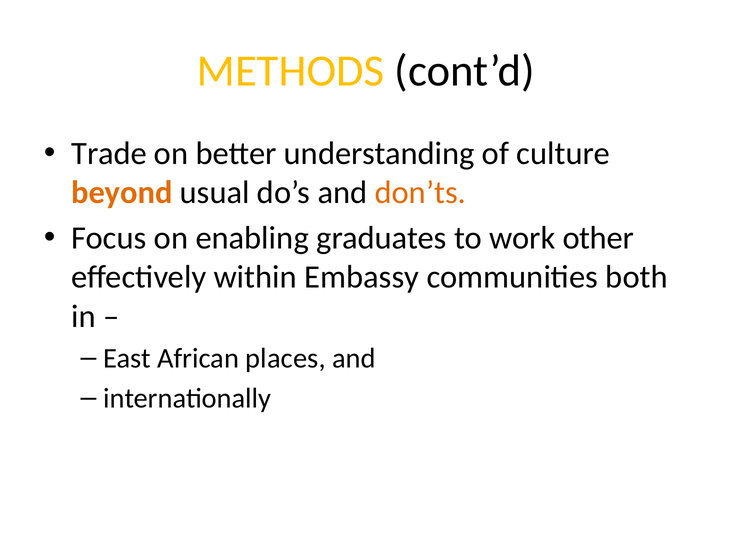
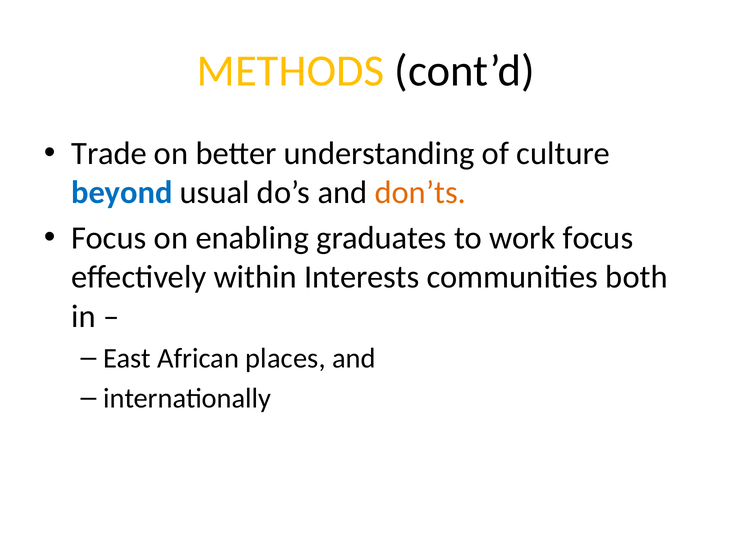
beyond colour: orange -> blue (122, 193)
work other: other -> focus (598, 238)
Embassy: Embassy -> Interests (362, 277)
